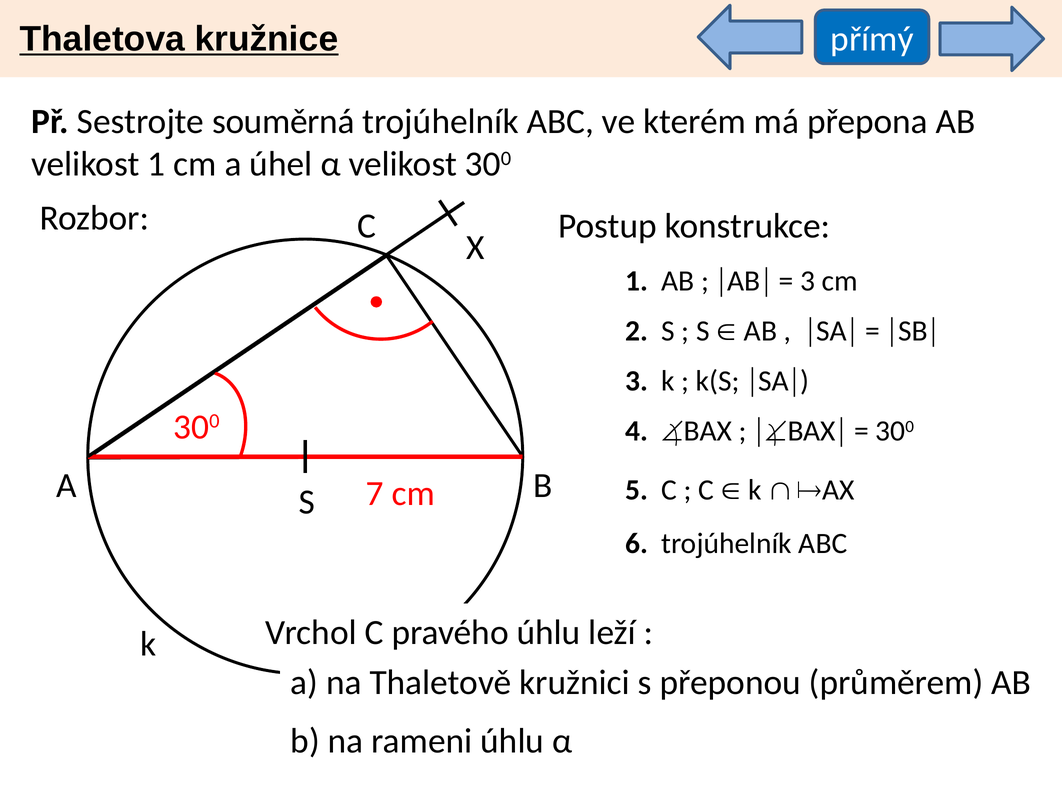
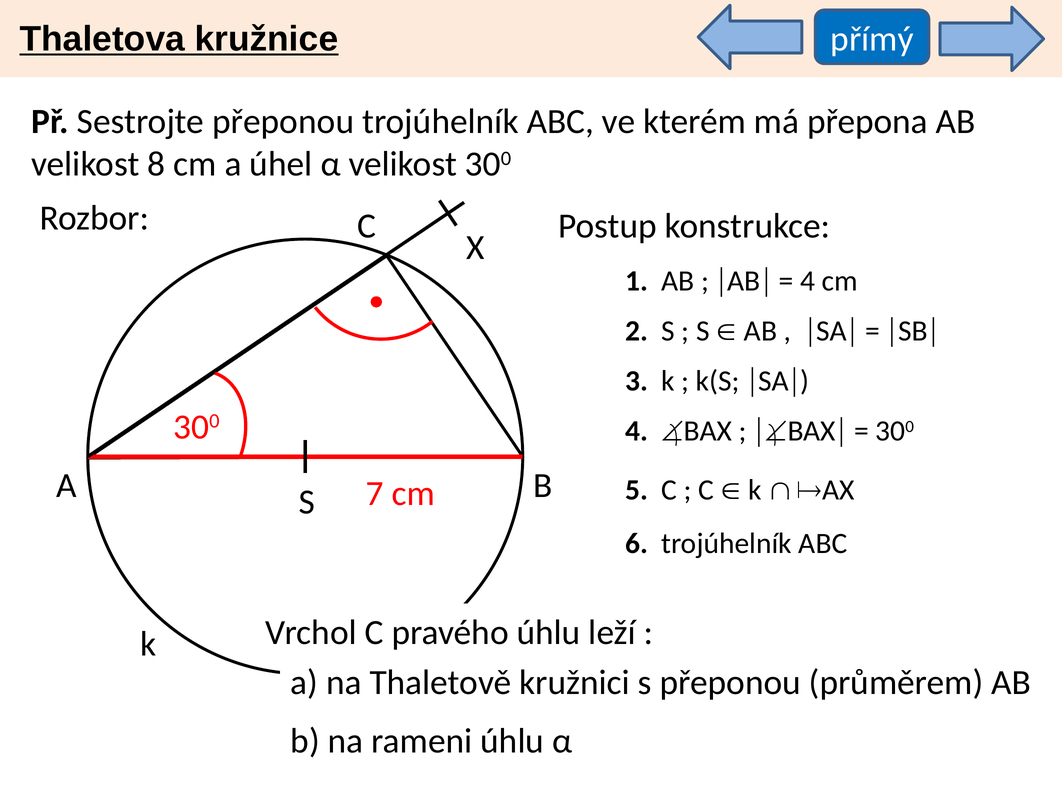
Sestrojte souměrná: souměrná -> přeponou (283, 122)
velikost 1: 1 -> 8 (156, 164)
3: 3 -> 4 (808, 281)
